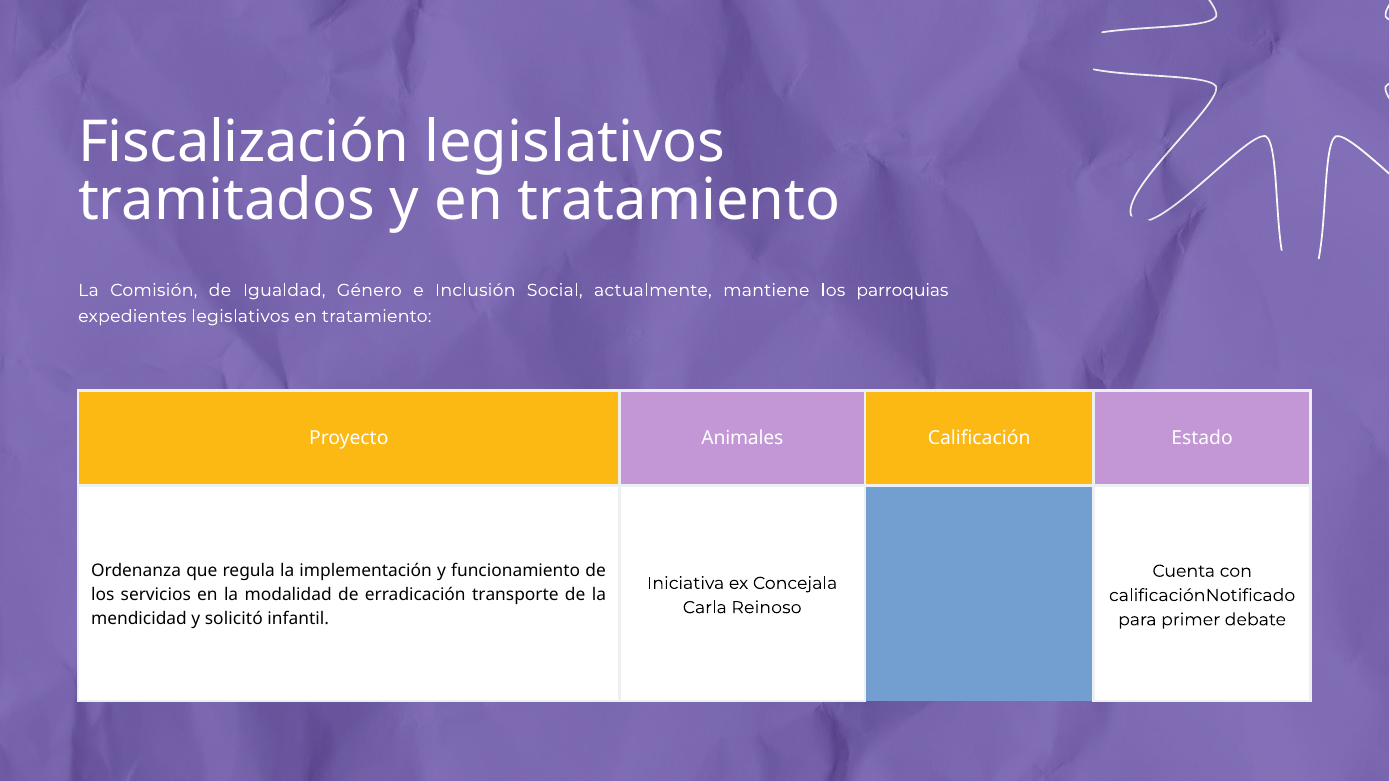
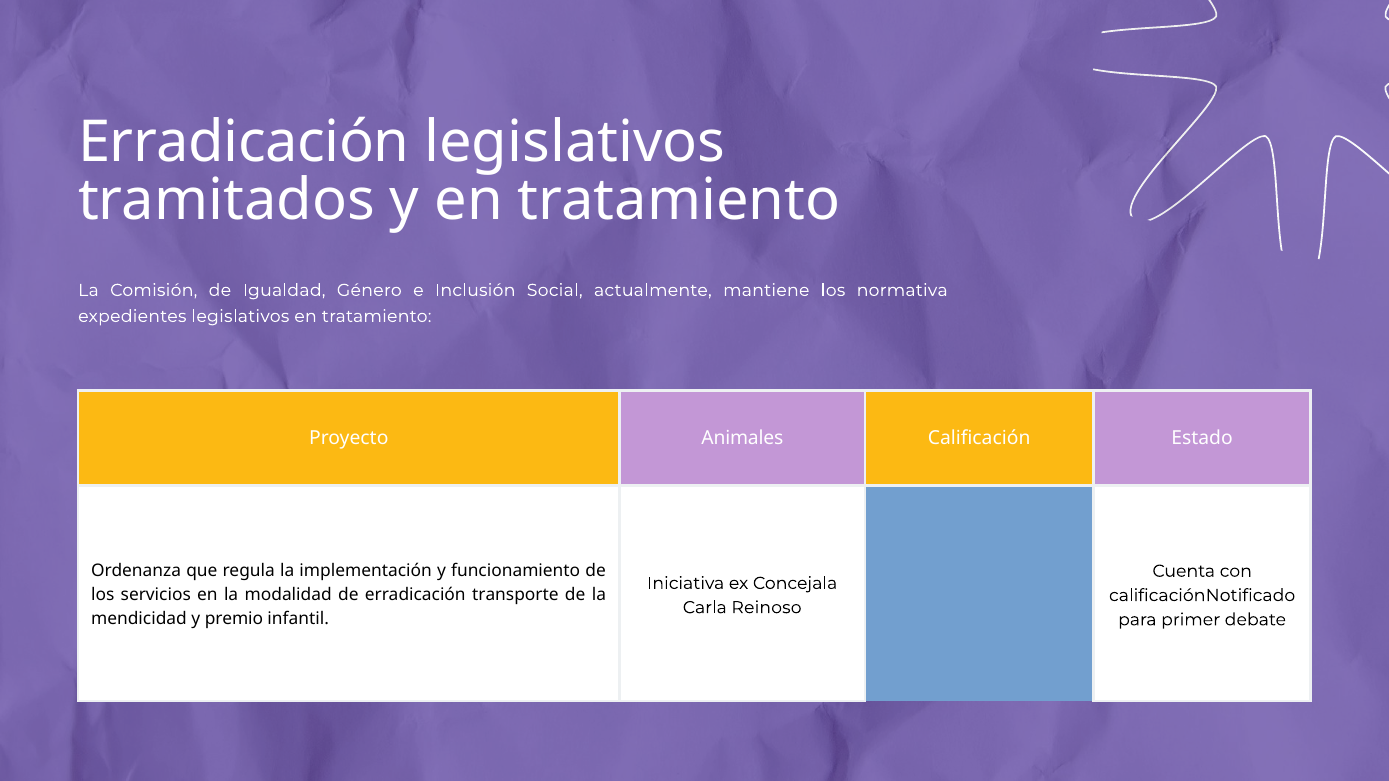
Fiscalización: Fiscalización -> Erradicación (244, 143)
parroquias: parroquias -> normativa (902, 290)
solicitó: solicitó -> premio (234, 619)
